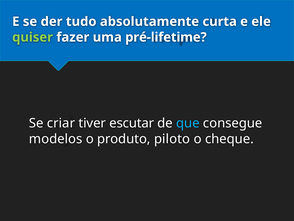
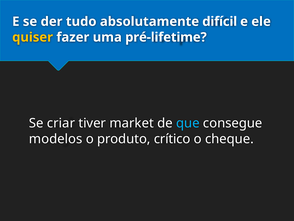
curta: curta -> difícil (220, 21)
quiser colour: light green -> yellow (33, 37)
escutar: escutar -> market (132, 123)
piloto: piloto -> crítico (172, 139)
